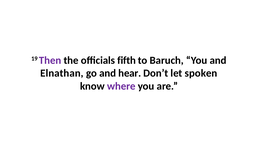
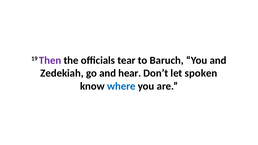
fifth: fifth -> tear (127, 60)
Elnathan: Elnathan -> Zedekiah (62, 73)
where colour: purple -> blue (121, 86)
